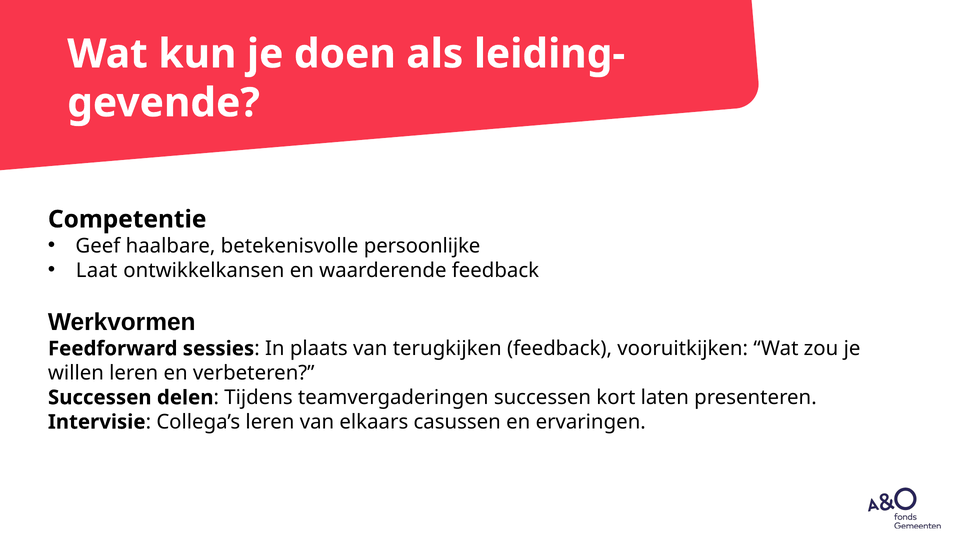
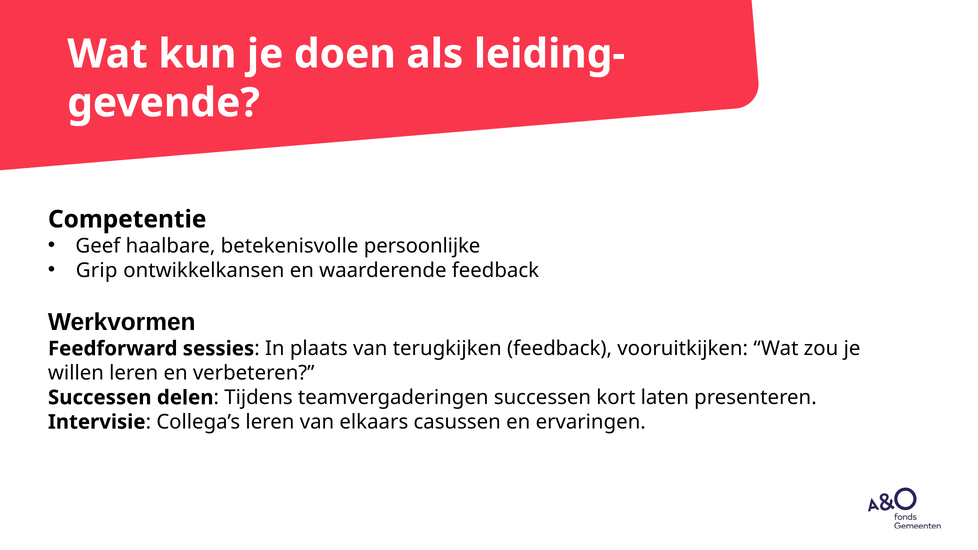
Laat: Laat -> Grip (97, 270)
